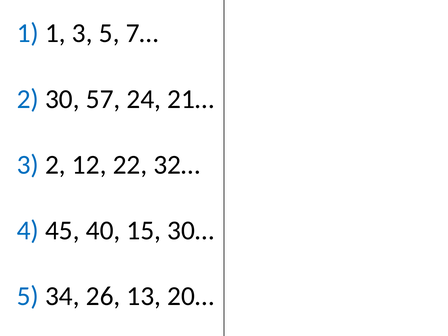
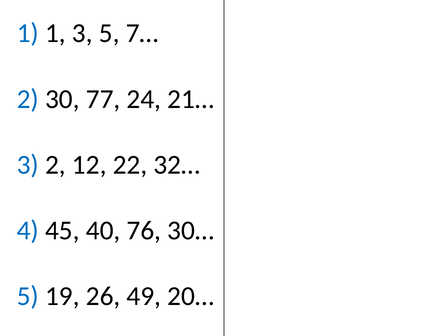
57: 57 -> 77 (103, 99)
15: 15 -> 76 (144, 230)
34: 34 -> 19 (62, 296)
13: 13 -> 49 (144, 296)
